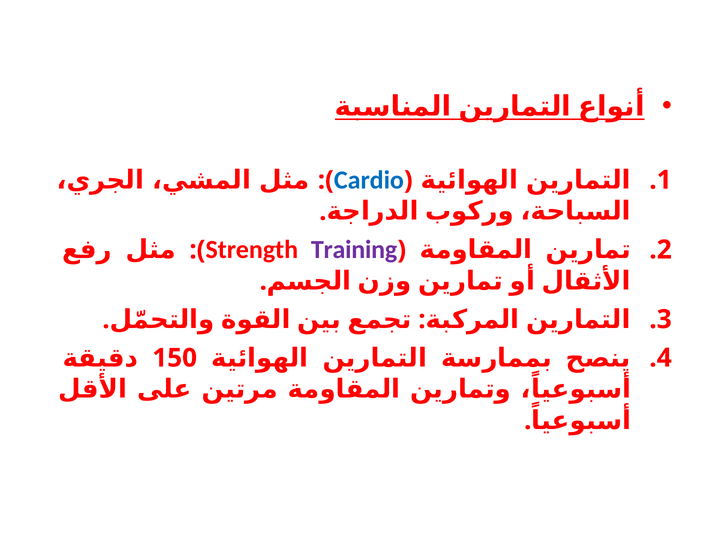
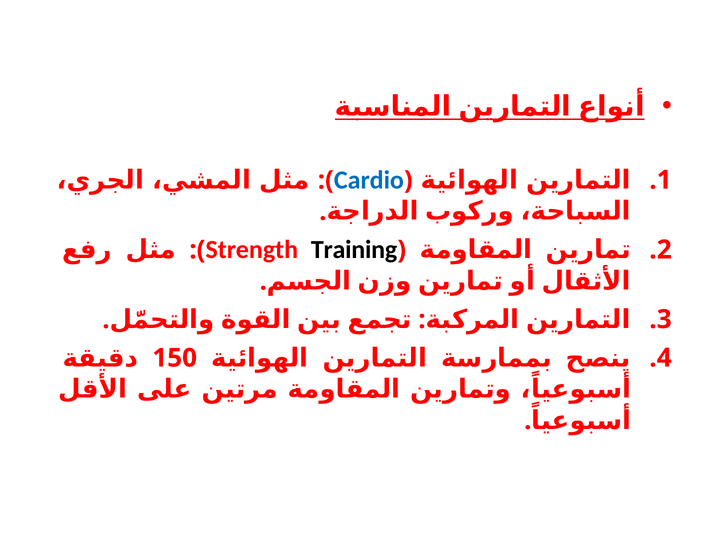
Training colour: purple -> black (354, 250)
